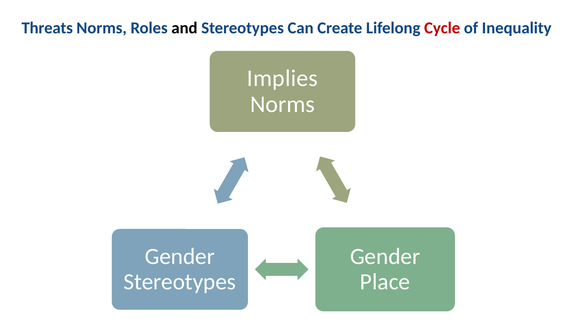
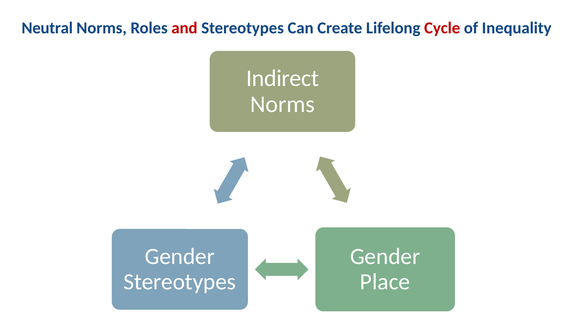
Threats: Threats -> Neutral (47, 28)
and colour: black -> red (184, 28)
Implies: Implies -> Indirect (283, 78)
